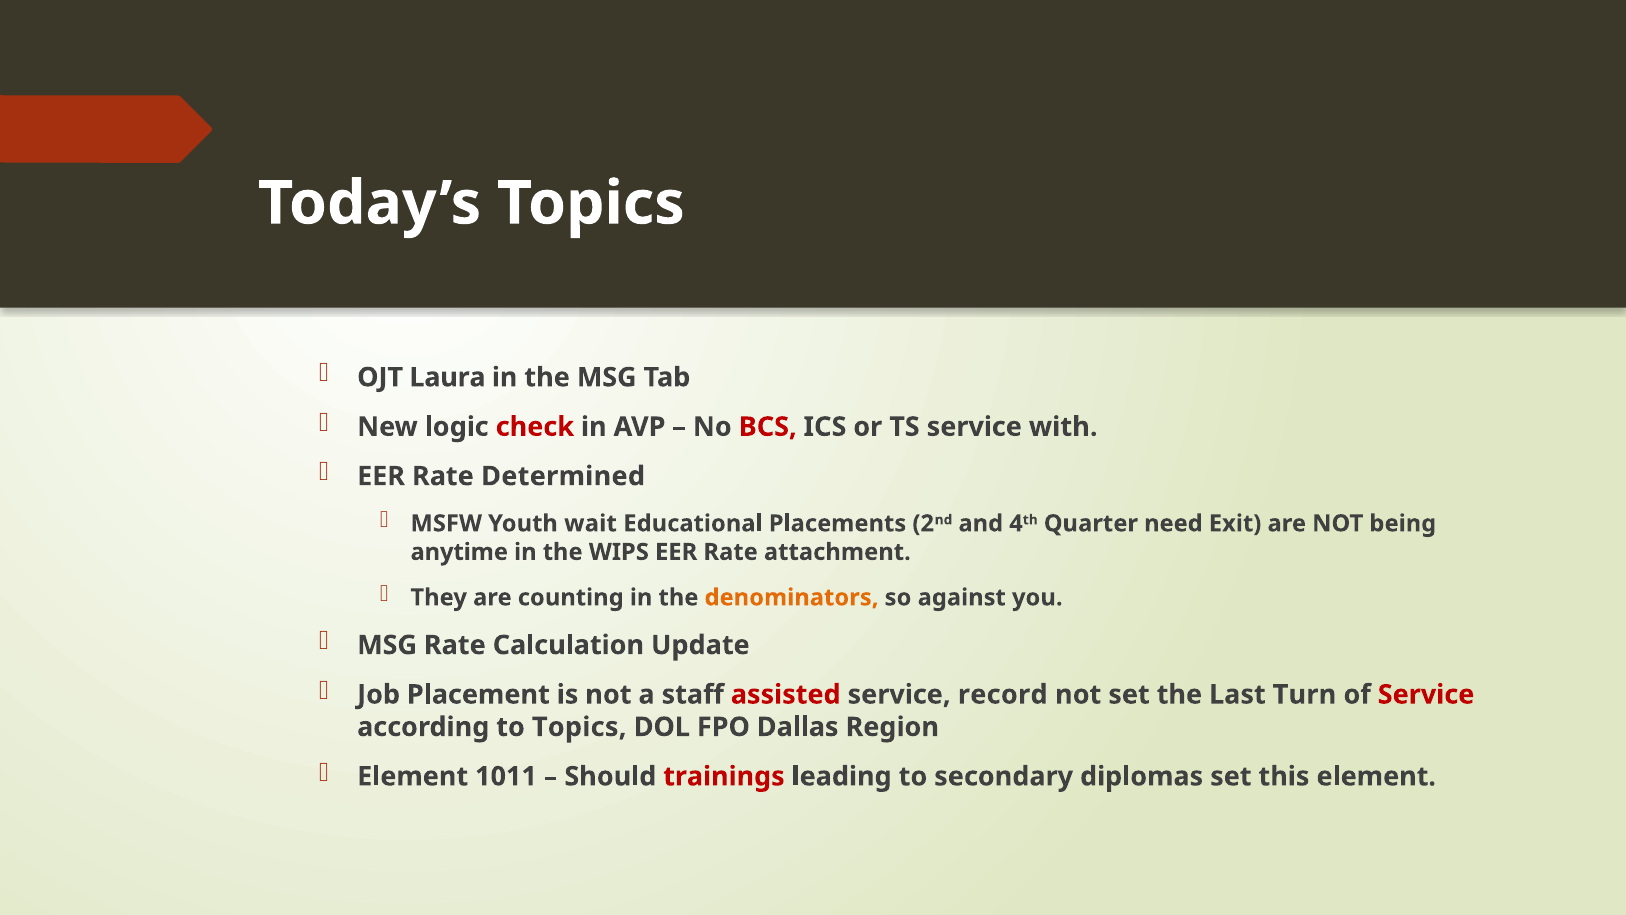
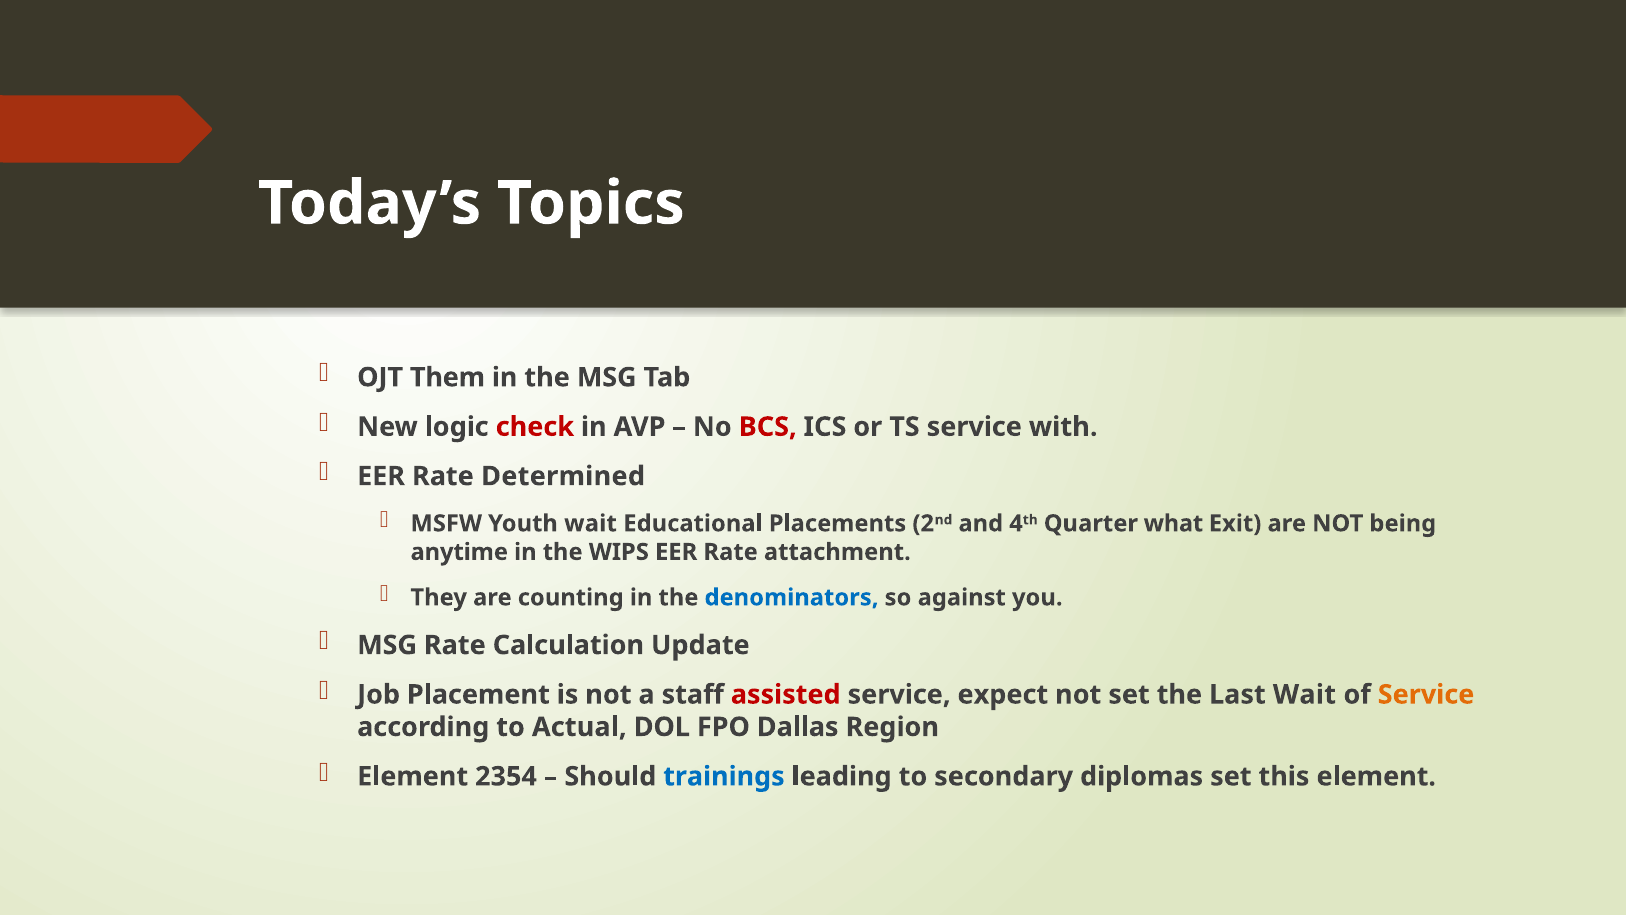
Laura: Laura -> Them (447, 377)
need: need -> what (1173, 523)
denominators colour: orange -> blue (792, 597)
record: record -> expect (1003, 694)
Last Turn: Turn -> Wait (1304, 694)
Service colour: red -> orange (1426, 694)
to Topics: Topics -> Actual (579, 727)
1011: 1011 -> 2354 (506, 776)
trainings colour: red -> blue (724, 776)
